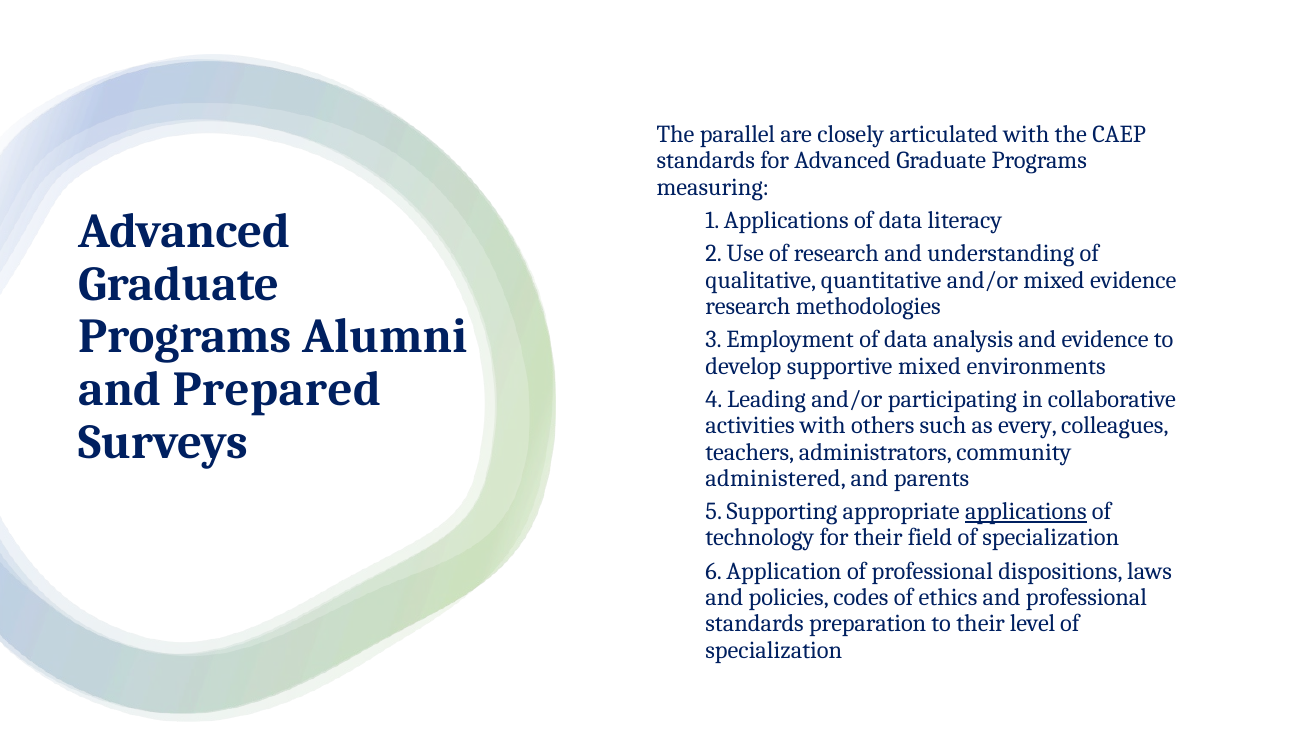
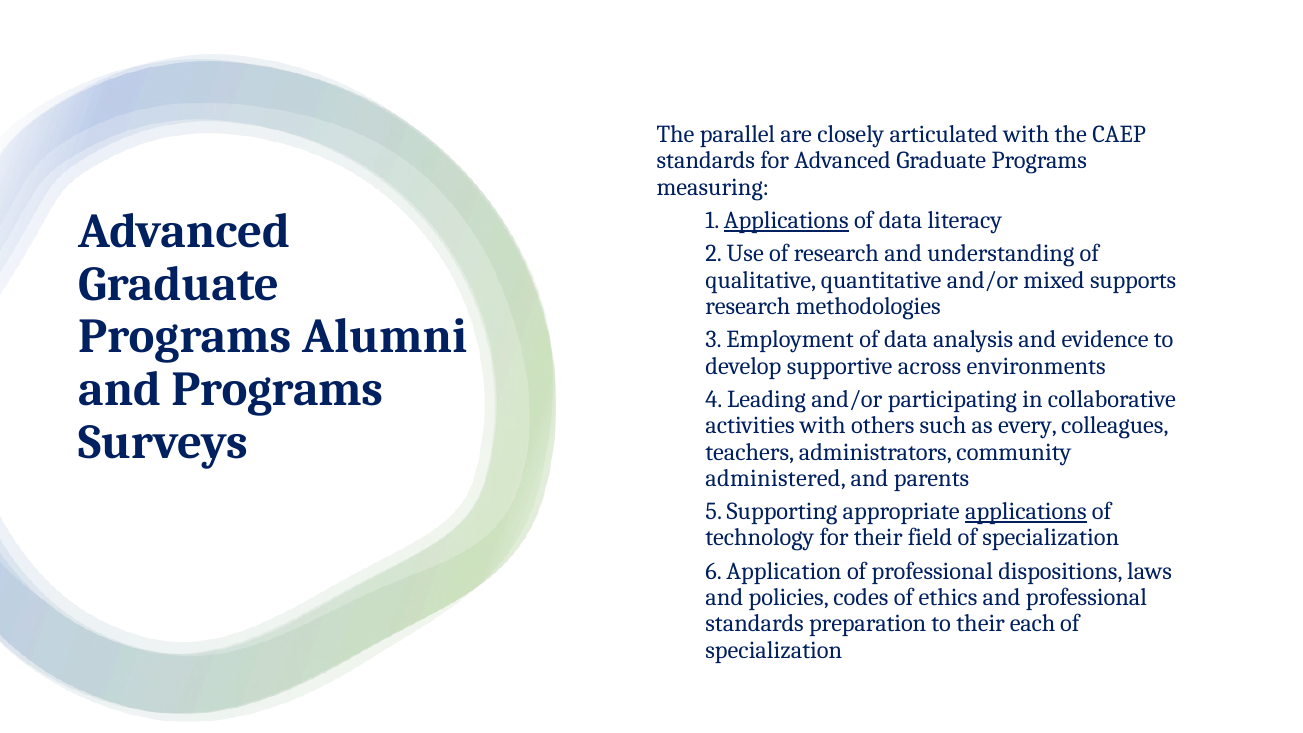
Applications underline: none -> present (786, 220)
mixed evidence: evidence -> supports (1133, 280)
supportive mixed: mixed -> across (930, 366)
and Prepared: Prepared -> Programs (277, 390)
level: level -> each (1033, 624)
